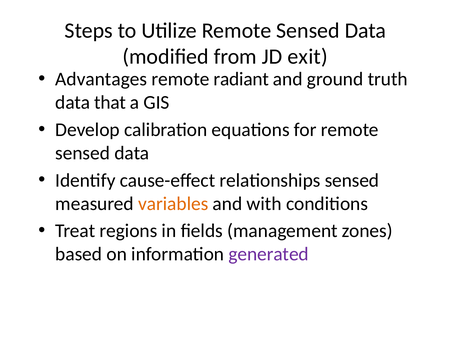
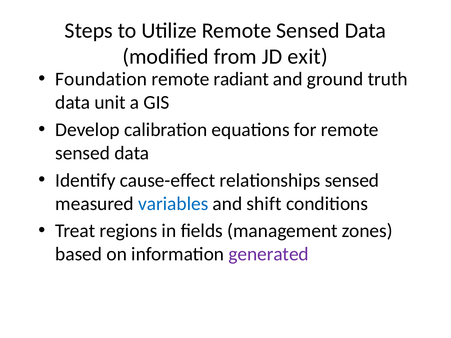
Advantages: Advantages -> Foundation (101, 79)
that: that -> unit (110, 102)
variables colour: orange -> blue (173, 204)
with: with -> shift (264, 204)
